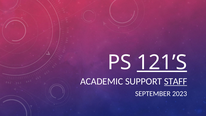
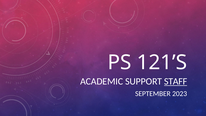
121’S underline: present -> none (162, 62)
